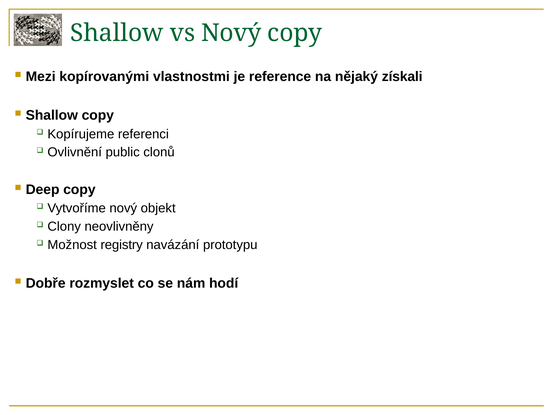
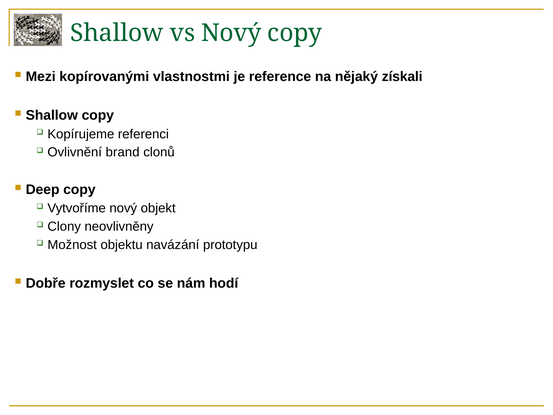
public: public -> brand (123, 152)
registry: registry -> objektu (122, 245)
